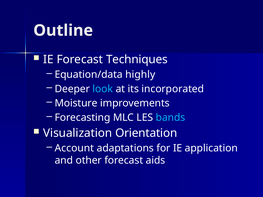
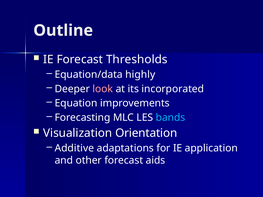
Techniques: Techniques -> Thresholds (137, 60)
look colour: light blue -> pink (103, 89)
Moisture: Moisture -> Equation (76, 103)
Account: Account -> Additive (74, 148)
